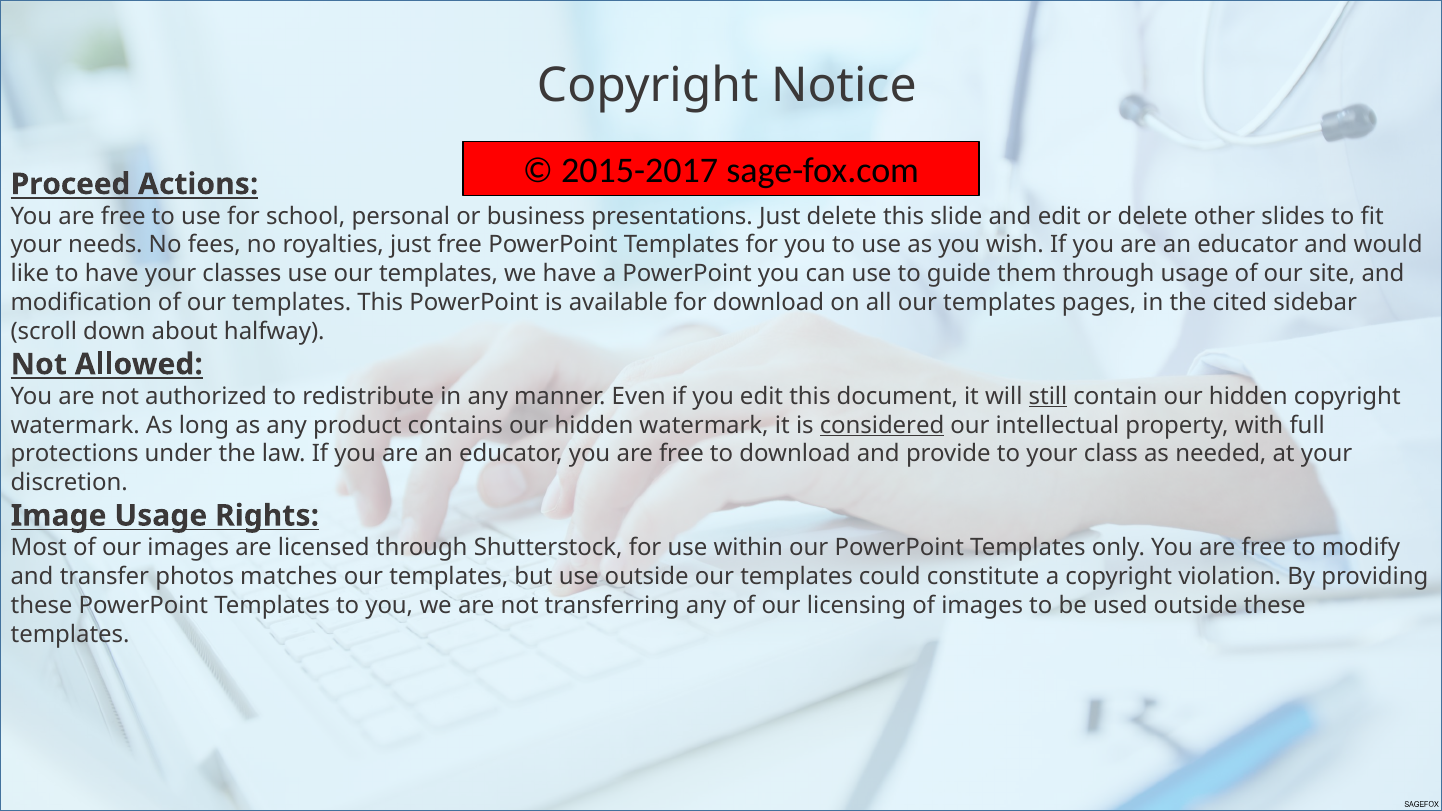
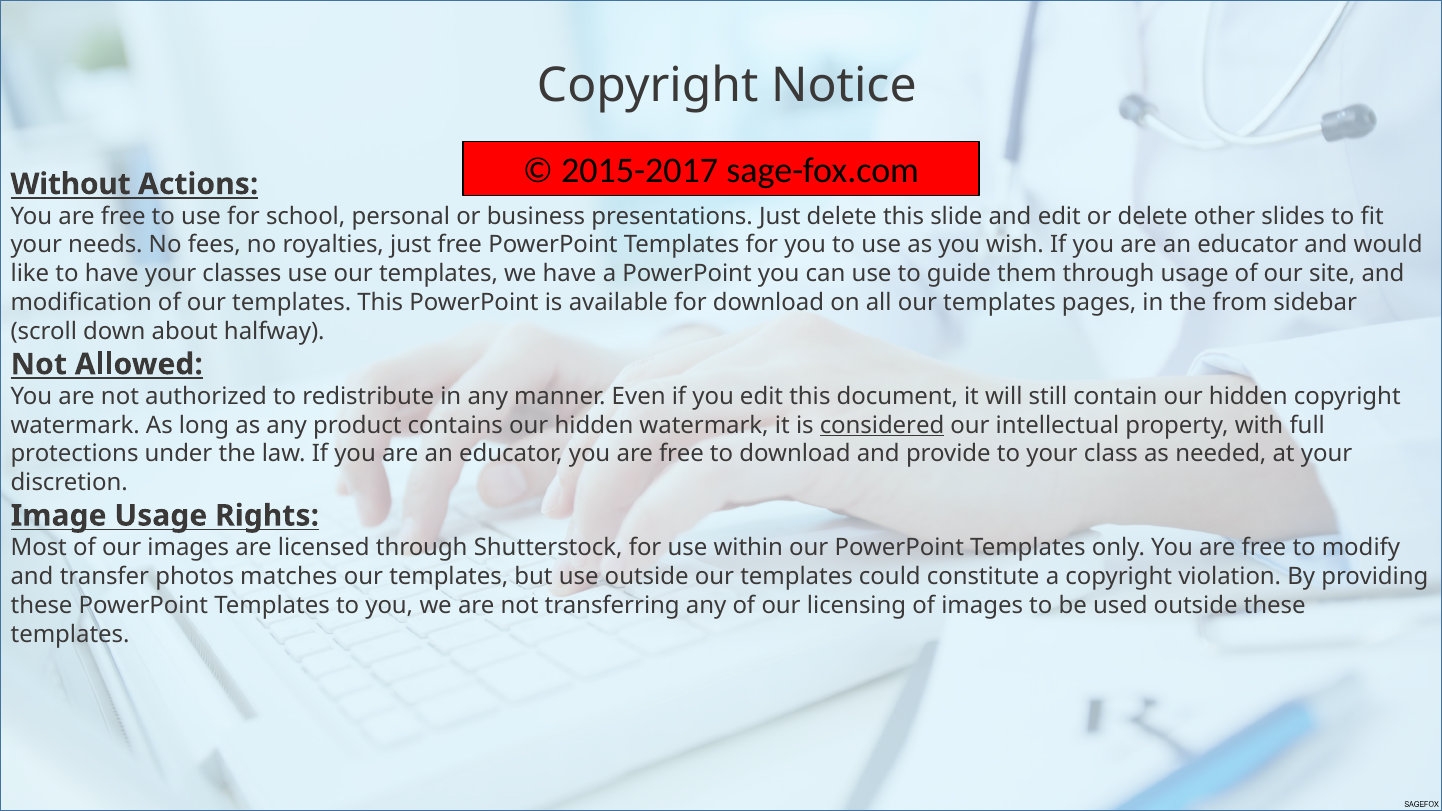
Proceed: Proceed -> Without (71, 184)
cited: cited -> from (1240, 303)
still underline: present -> none (1048, 396)
